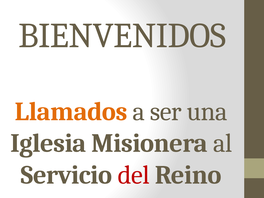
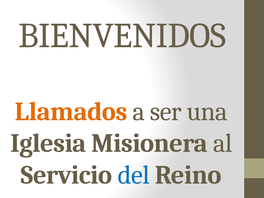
del colour: red -> blue (134, 175)
